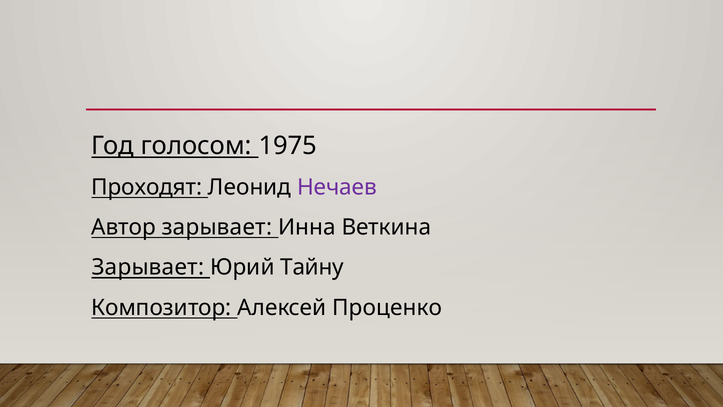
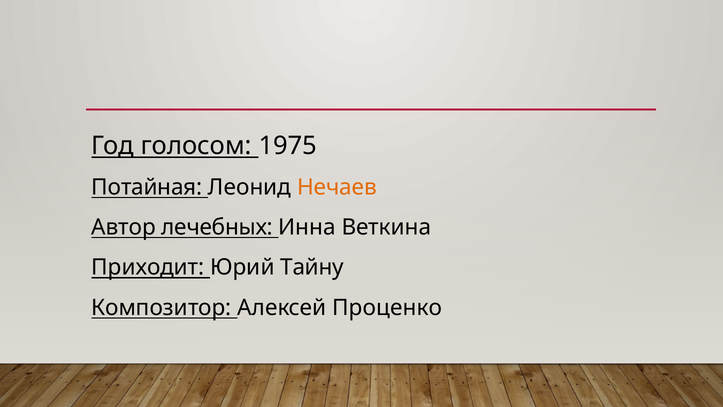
Проходят: Проходят -> Потайная (147, 187)
Нечаев colour: purple -> orange (337, 187)
Автор зарывает: зарывает -> лечебных (217, 227)
Зарывает: Зарывает -> Приходит (148, 267)
